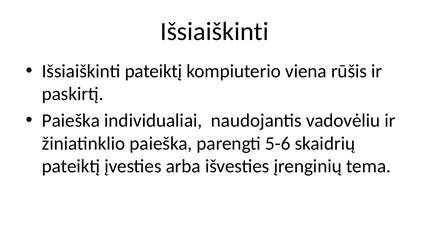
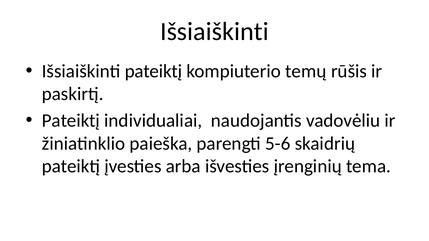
viena: viena -> temų (306, 71)
Paieška: Paieška -> Pateiktį (71, 121)
